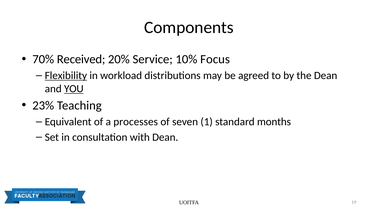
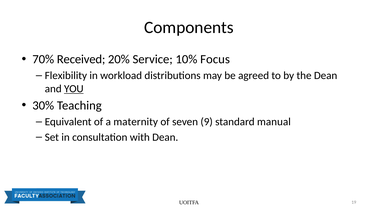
Flexibility underline: present -> none (66, 76)
23%: 23% -> 30% (43, 106)
processes: processes -> maternity (136, 122)
1: 1 -> 9 (207, 122)
months: months -> manual (274, 122)
